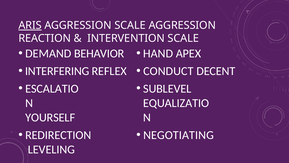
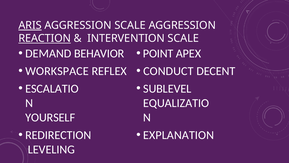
REACTION underline: none -> present (45, 38)
HAND: HAND -> POINT (158, 53)
INTERFERING: INTERFERING -> WORKSPACE (57, 71)
NEGOTIATING: NEGOTIATING -> EXPLANATION (179, 135)
